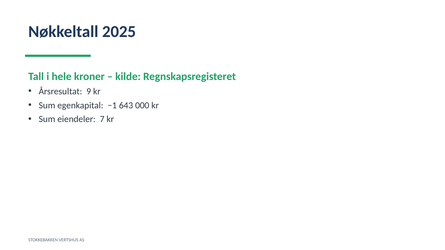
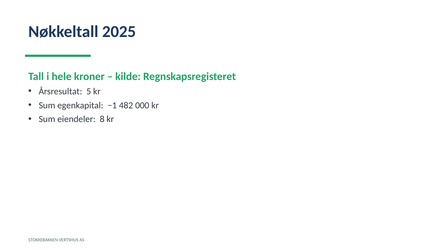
9: 9 -> 5 (89, 92)
643: 643 -> 482 (126, 105)
7: 7 -> 8 (102, 119)
